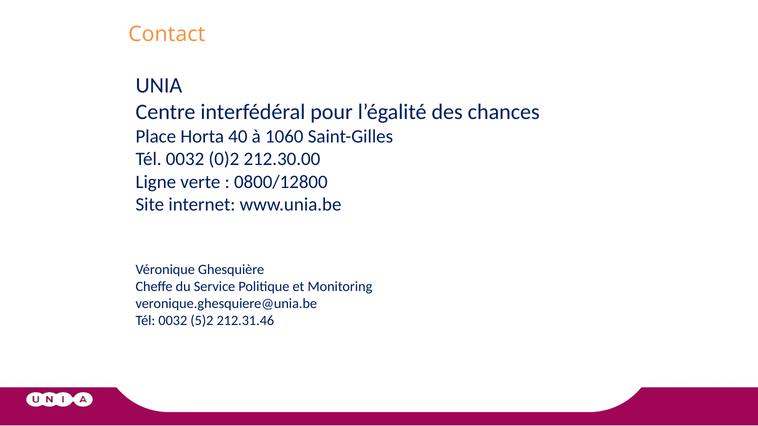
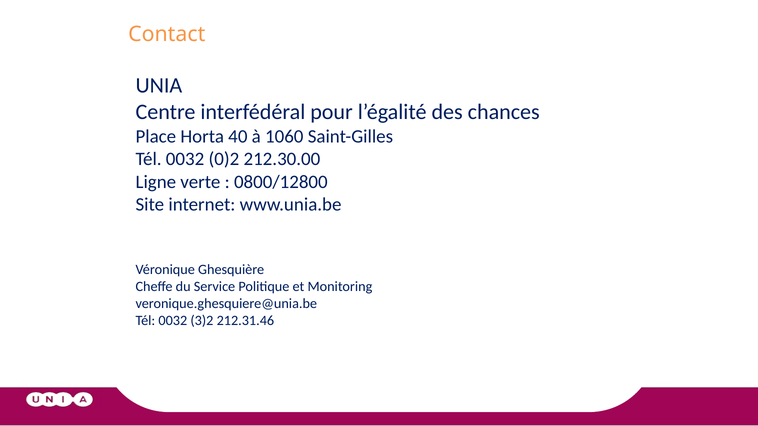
5)2: 5)2 -> 3)2 (202, 321)
